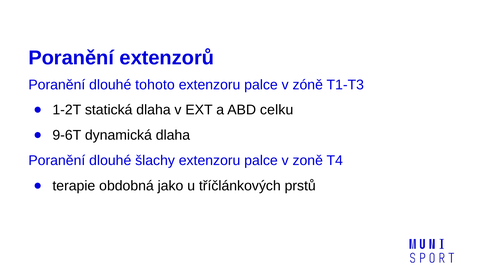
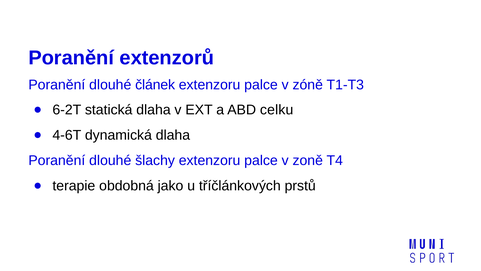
tohoto: tohoto -> článek (155, 85)
1-2T: 1-2T -> 6-2T (67, 110)
9-6T: 9-6T -> 4-6T (67, 135)
